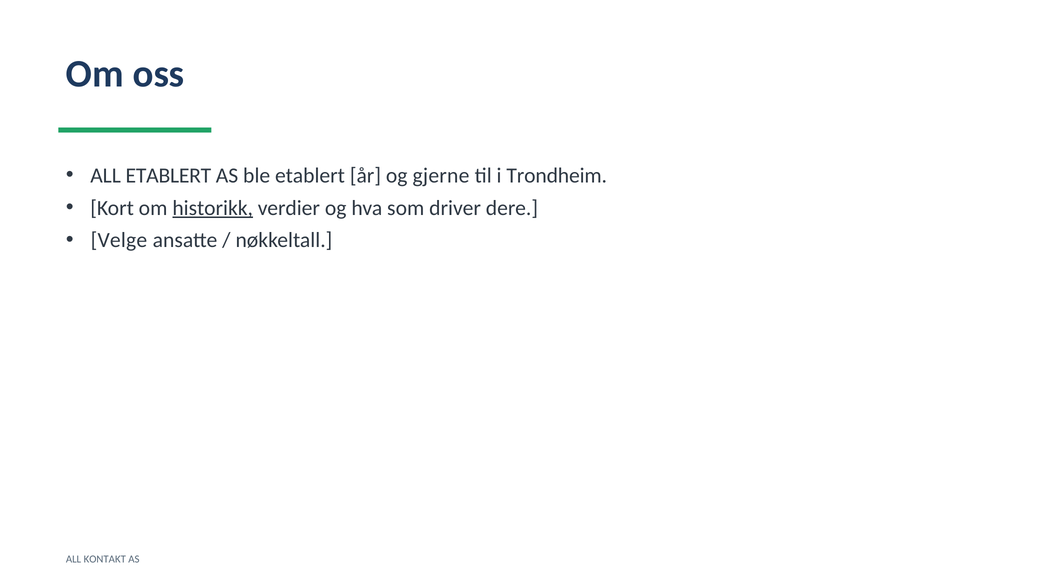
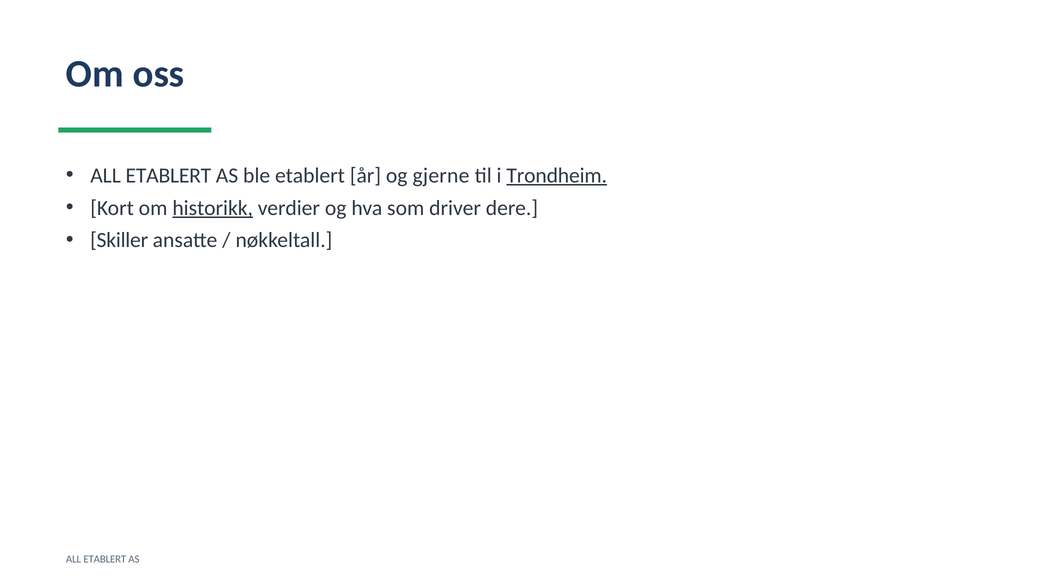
Trondheim underline: none -> present (557, 176)
Velge: Velge -> Skiller (119, 240)
KONTAKT: KONTAKT -> ETABLERT (105, 560)
